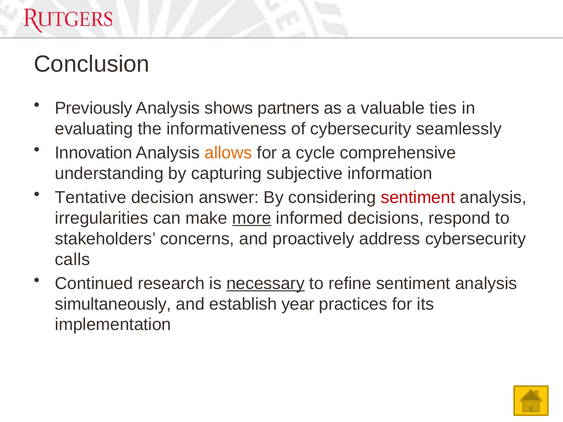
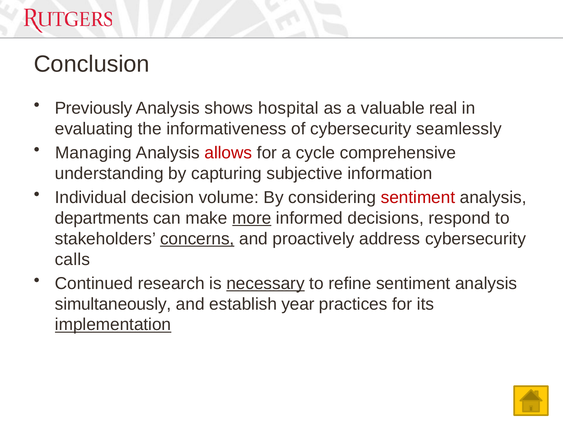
partners: partners -> hospital (288, 108)
ties: ties -> real (443, 108)
Innovation: Innovation -> Managing (93, 153)
allows colour: orange -> red (228, 153)
Tentative: Tentative -> Individual (91, 198)
answer: answer -> volume (229, 198)
irregularities: irregularities -> departments (102, 218)
concerns underline: none -> present (197, 239)
implementation underline: none -> present (113, 325)
